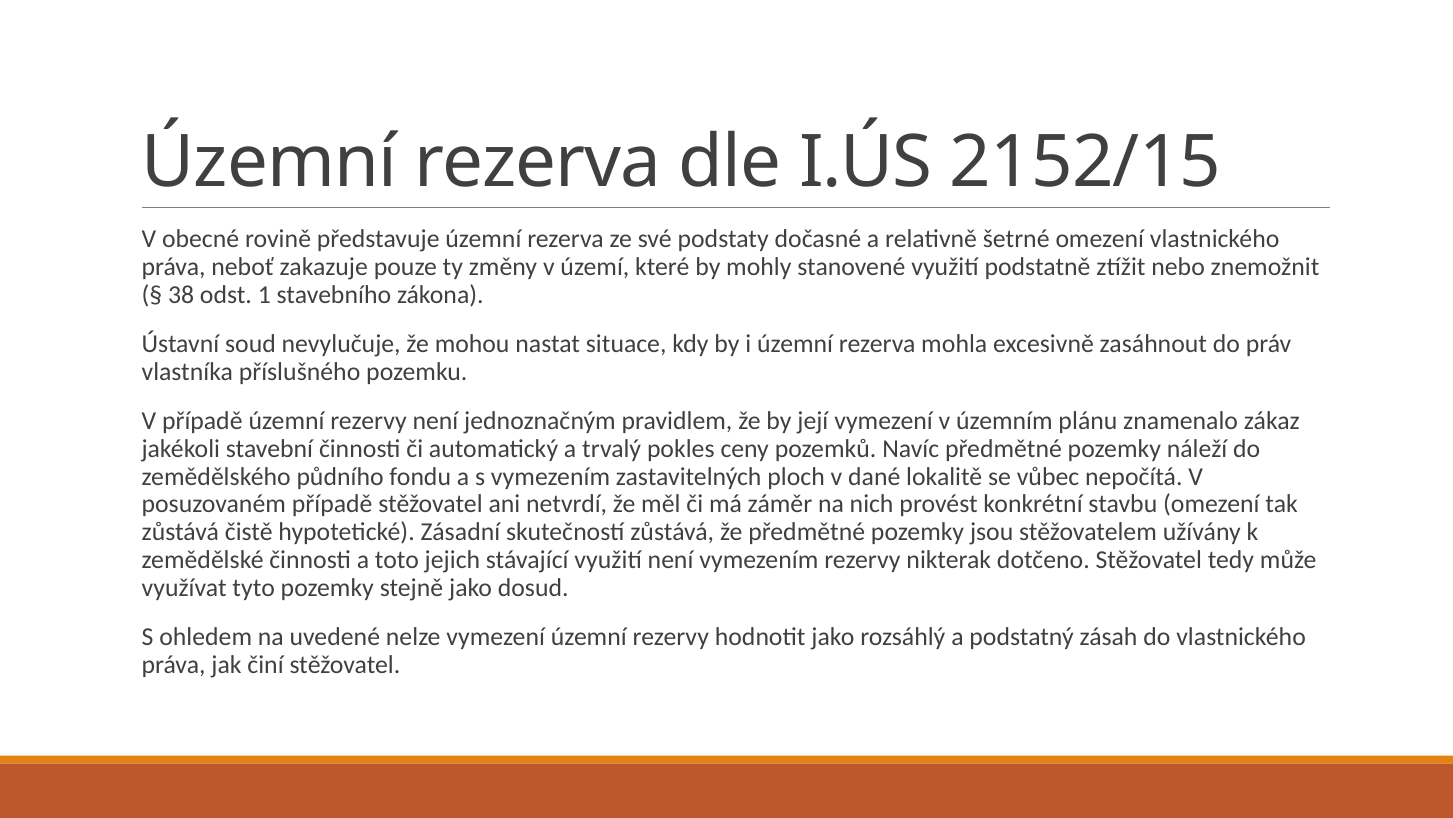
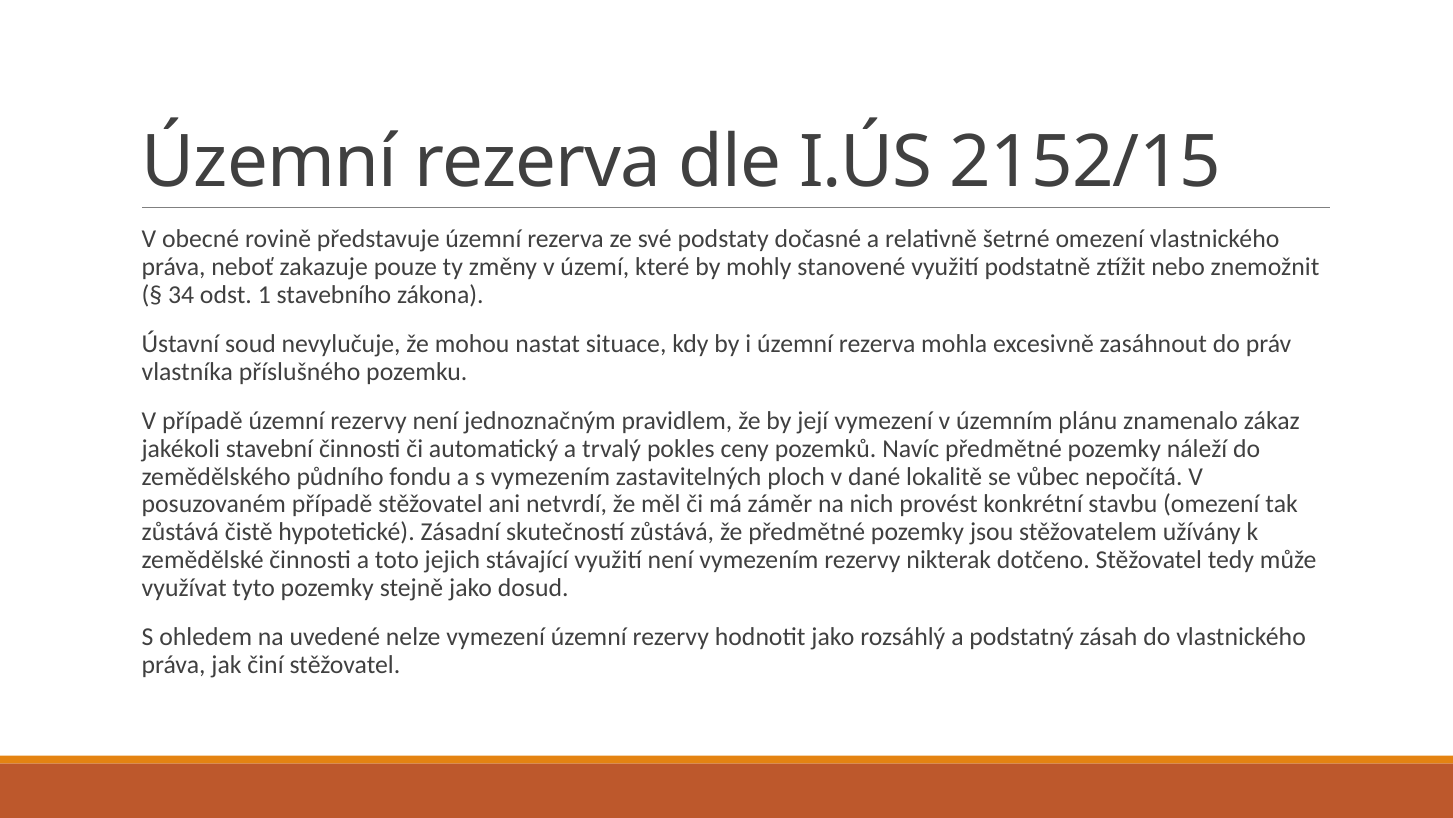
38: 38 -> 34 (181, 295)
